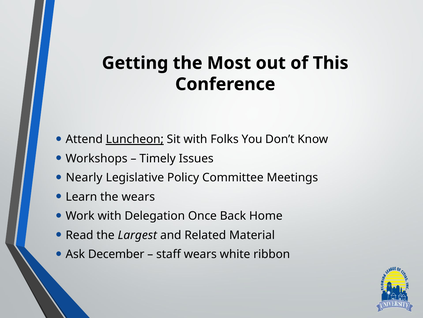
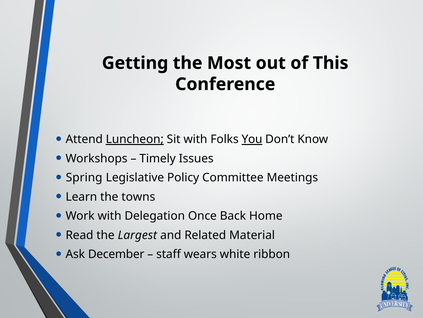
You underline: none -> present (252, 139)
Nearly: Nearly -> Spring (84, 177)
the wears: wears -> towns (138, 196)
